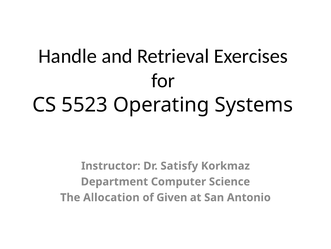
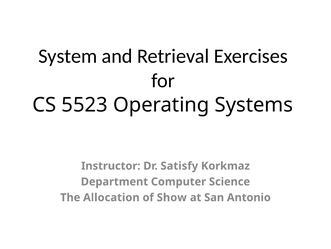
Handle: Handle -> System (68, 56)
Given: Given -> Show (172, 197)
